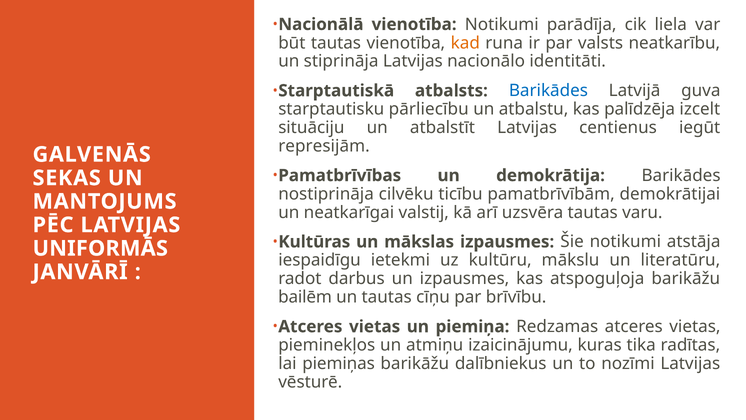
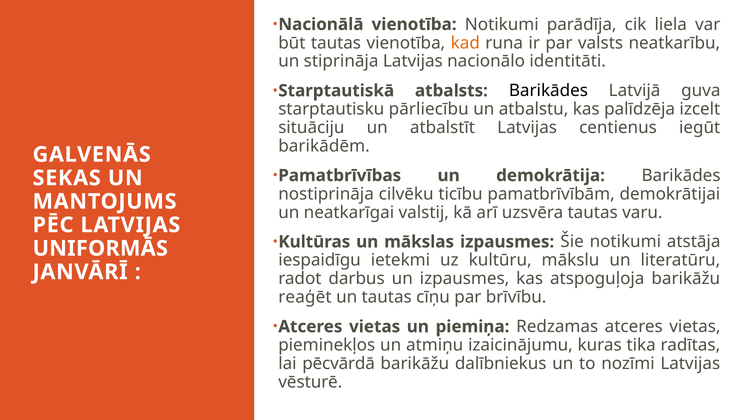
Barikādes colour: blue -> black (548, 91)
represijām: represijām -> barikādēm (324, 146)
bailēm: bailēm -> reaģēt (305, 297)
piemiņas: piemiņas -> pēcvārdā (339, 363)
